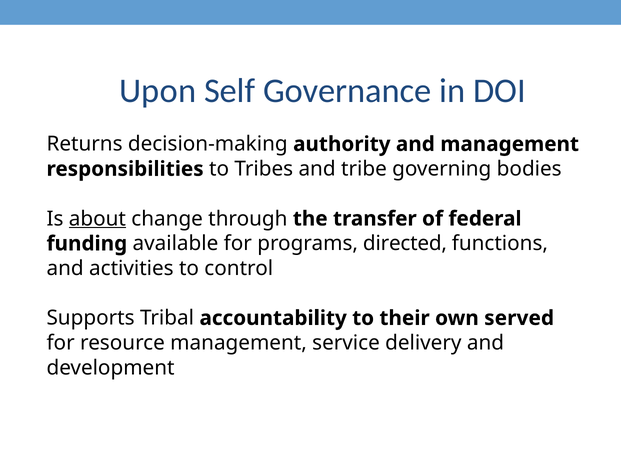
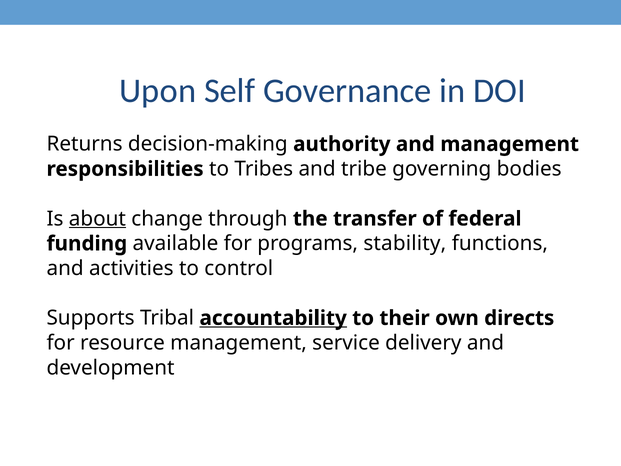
directed: directed -> stability (405, 243)
accountability underline: none -> present (273, 318)
served: served -> directs (519, 318)
